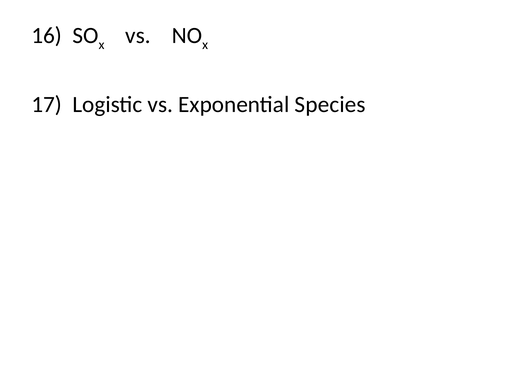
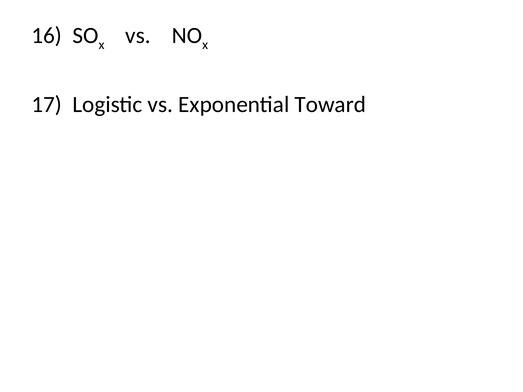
Species: Species -> Toward (330, 105)
